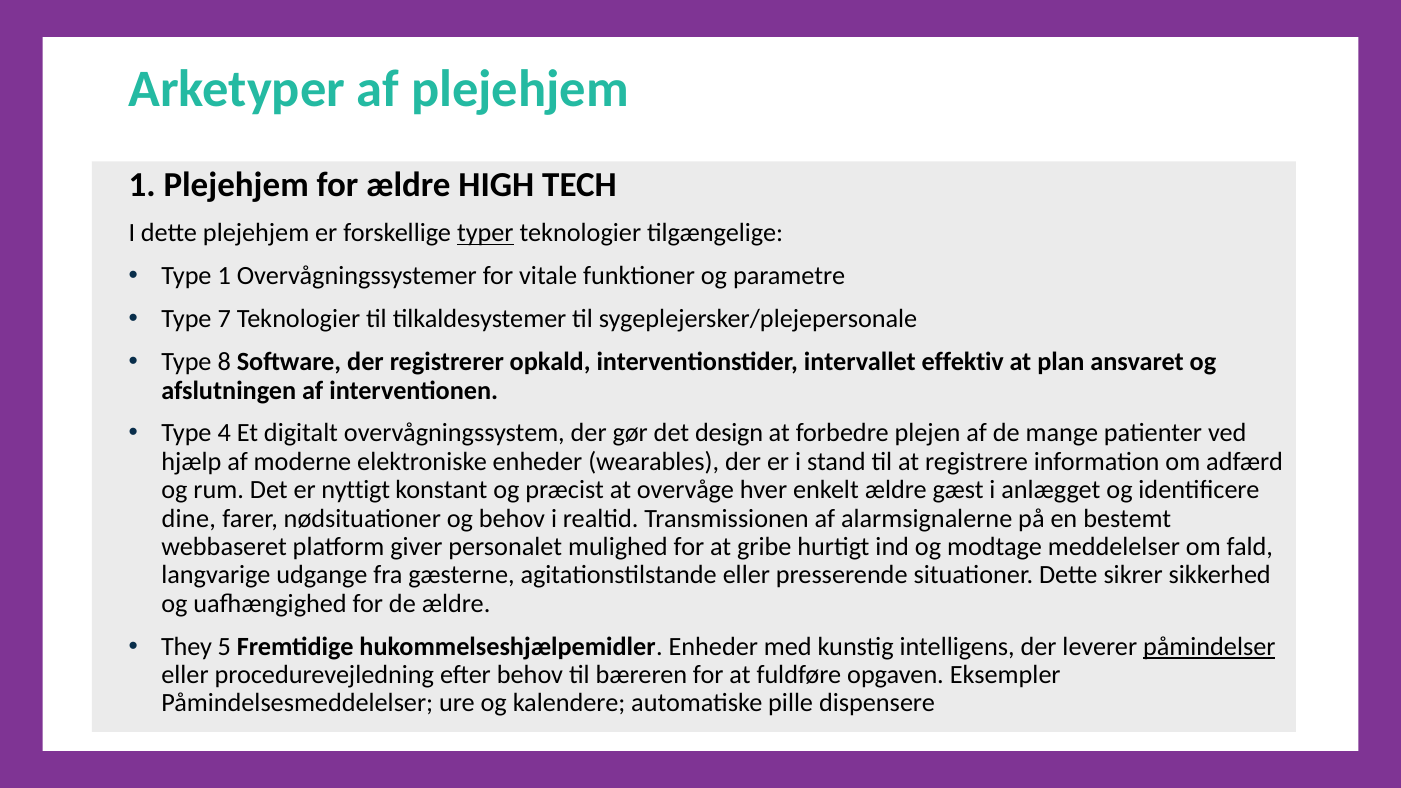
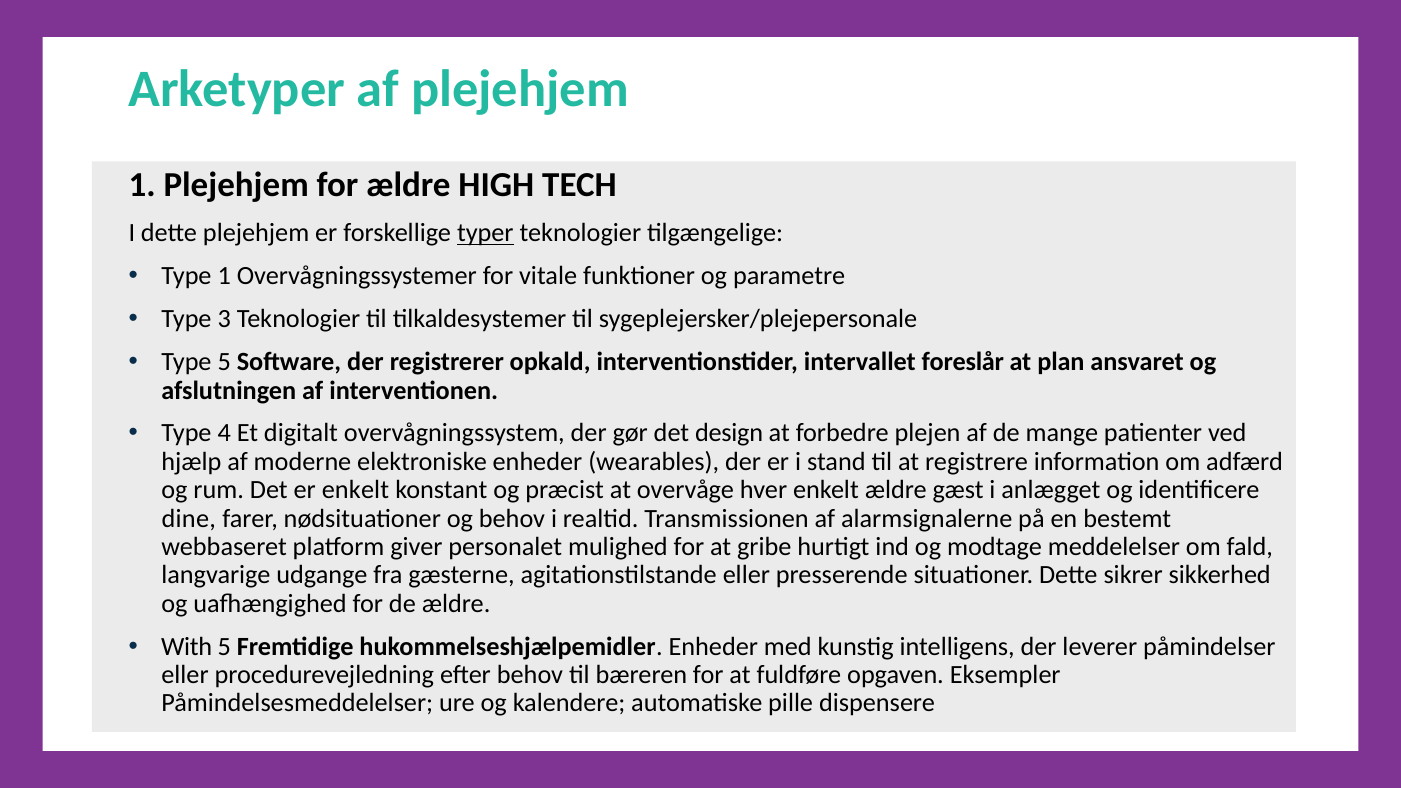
7: 7 -> 3 (224, 319)
Type 8: 8 -> 5 (224, 362)
effektiv: effektiv -> foreslår (963, 362)
er nyttigt: nyttigt -> enkelt (355, 490)
They: They -> With (187, 647)
påmindelser underline: present -> none (1209, 647)
